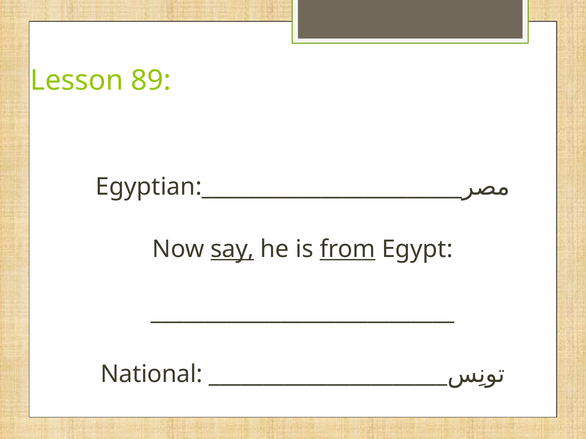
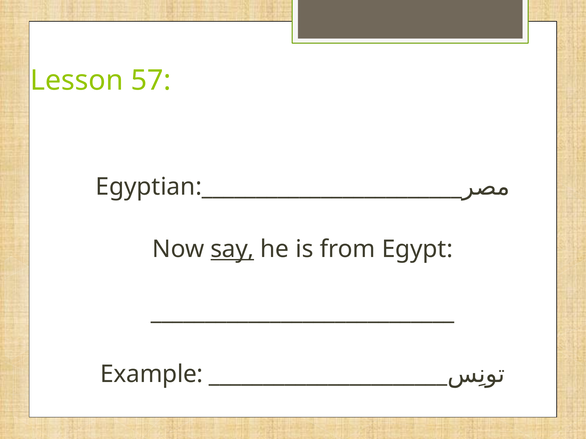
89: 89 -> 57 (151, 81)
from underline: present -> none (348, 249)
National: National -> Example (152, 374)
